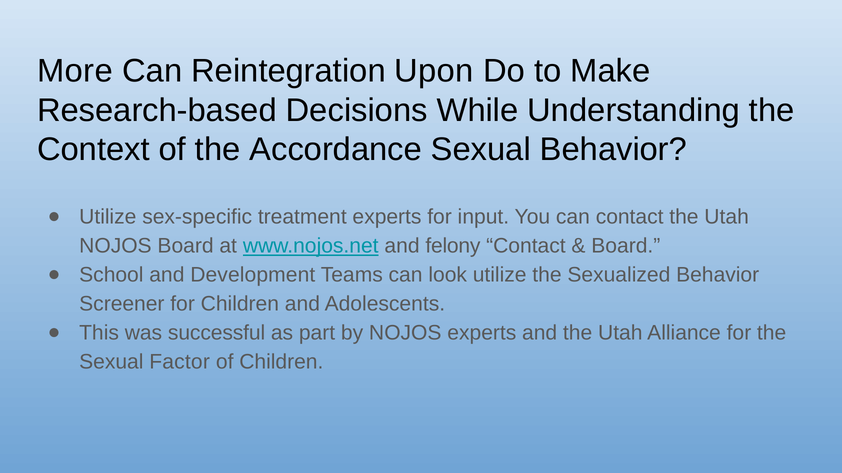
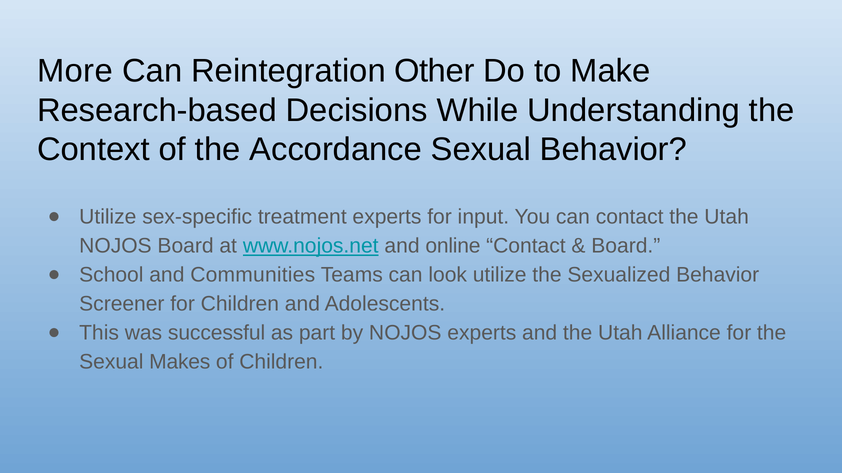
Upon: Upon -> Other (434, 71)
felony: felony -> online (453, 246)
Development: Development -> Communities (253, 275)
Factor: Factor -> Makes (180, 363)
